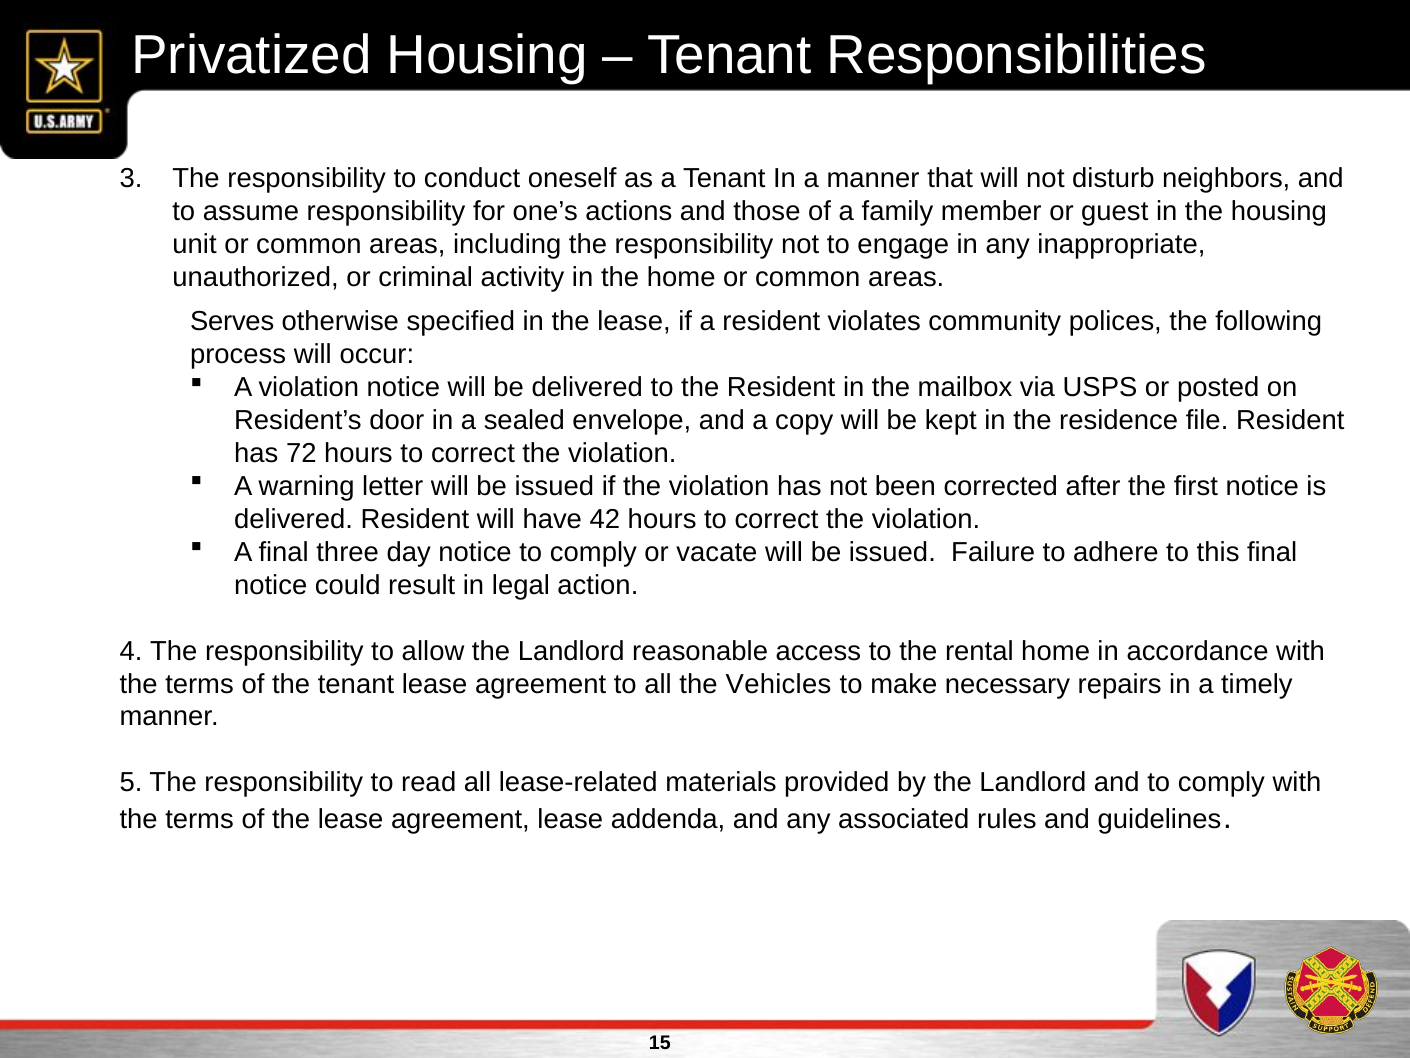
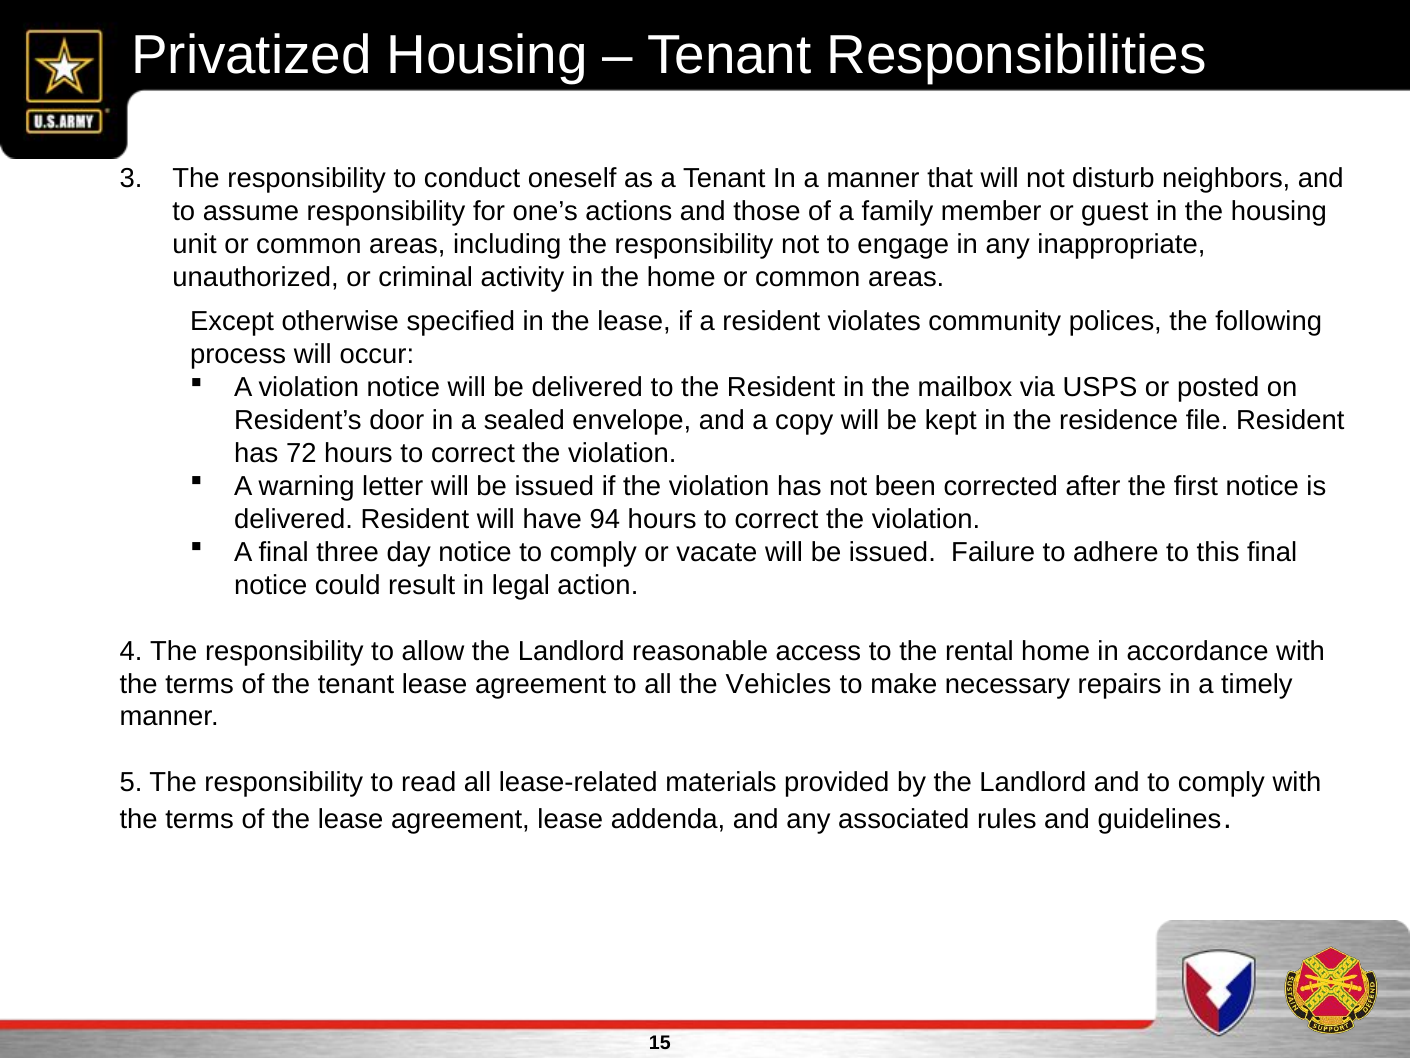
Serves: Serves -> Except (232, 322)
42: 42 -> 94 (605, 519)
